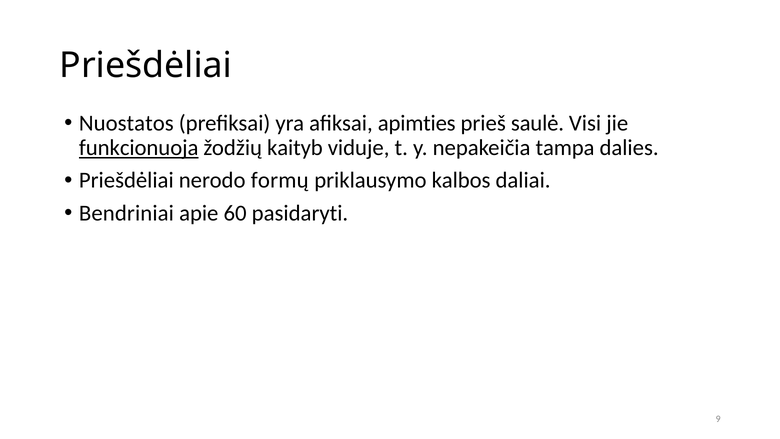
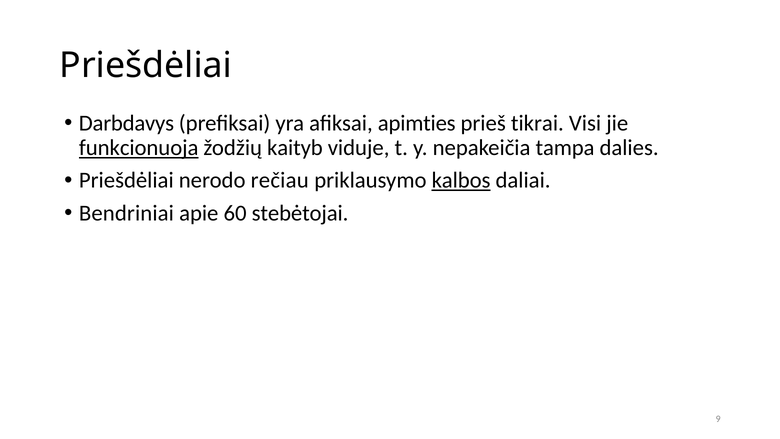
Nuostatos: Nuostatos -> Darbdavys (126, 123)
saulė: saulė -> tikrai (537, 123)
formų: formų -> rečiau (280, 180)
kalbos underline: none -> present (461, 180)
pasidaryti: pasidaryti -> stebėtojai (300, 213)
